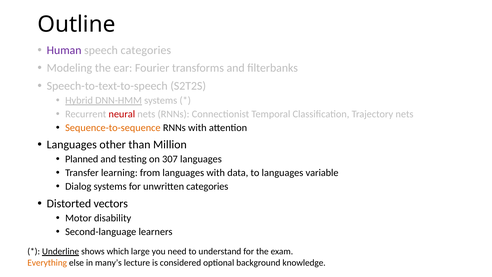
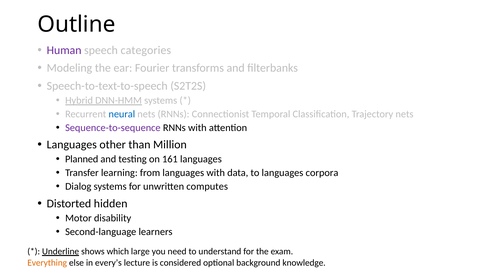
neural colour: red -> blue (122, 114)
Sequence-to-sequence colour: orange -> purple (113, 128)
307: 307 -> 161 (170, 159)
variable: variable -> corpora (322, 173)
unwritten categories: categories -> computes (207, 186)
vectors: vectors -> hidden (111, 203)
many’s: many’s -> every’s (108, 262)
